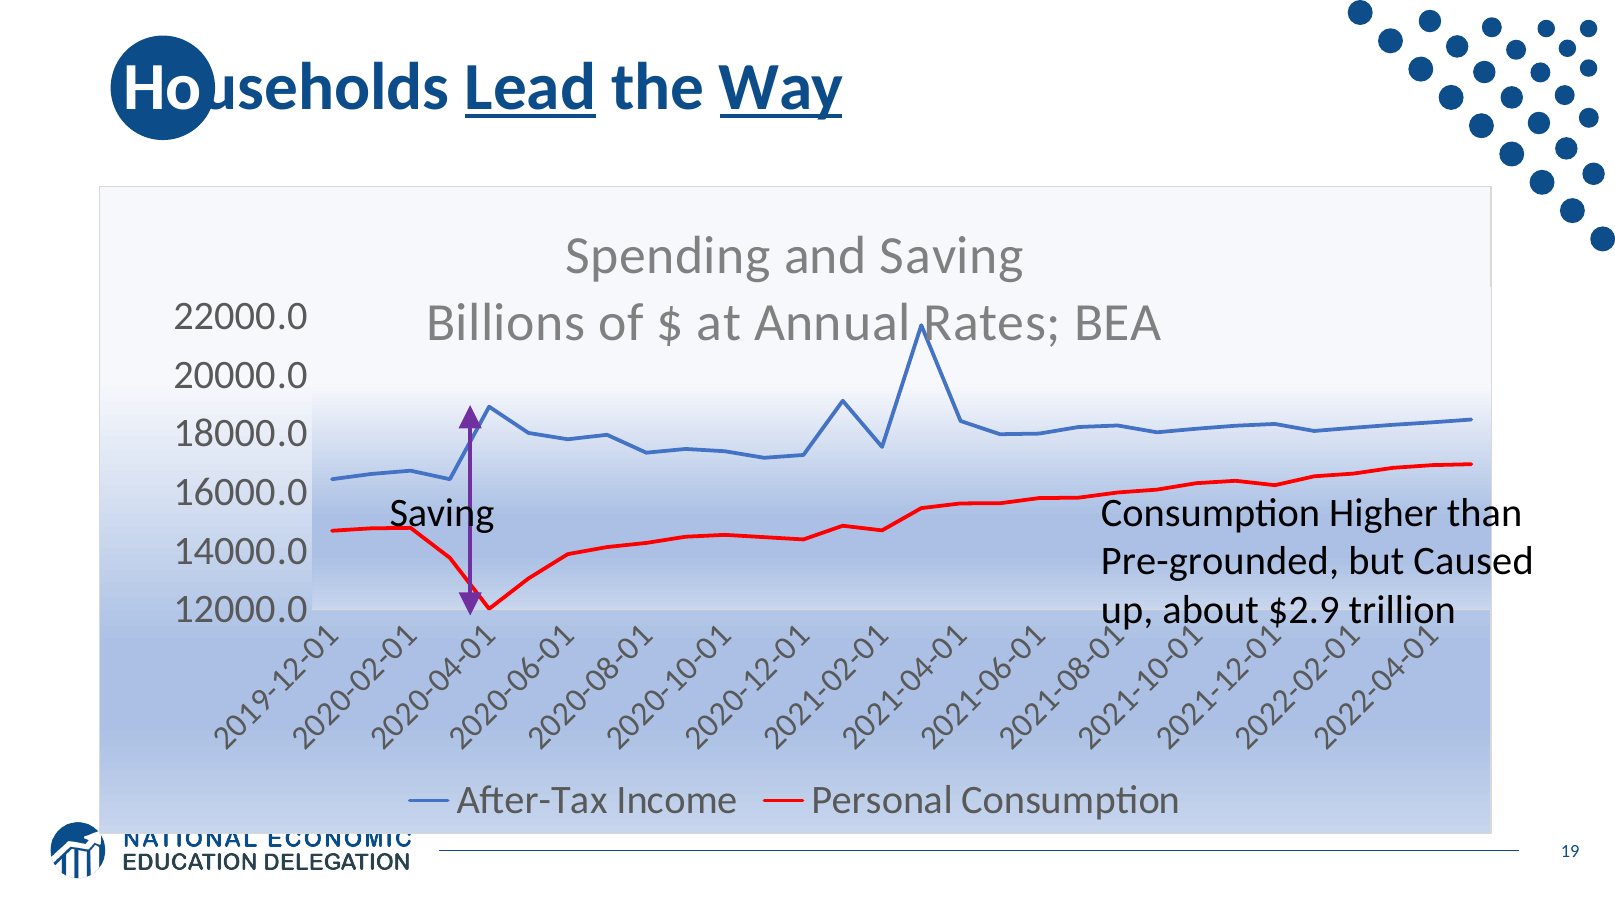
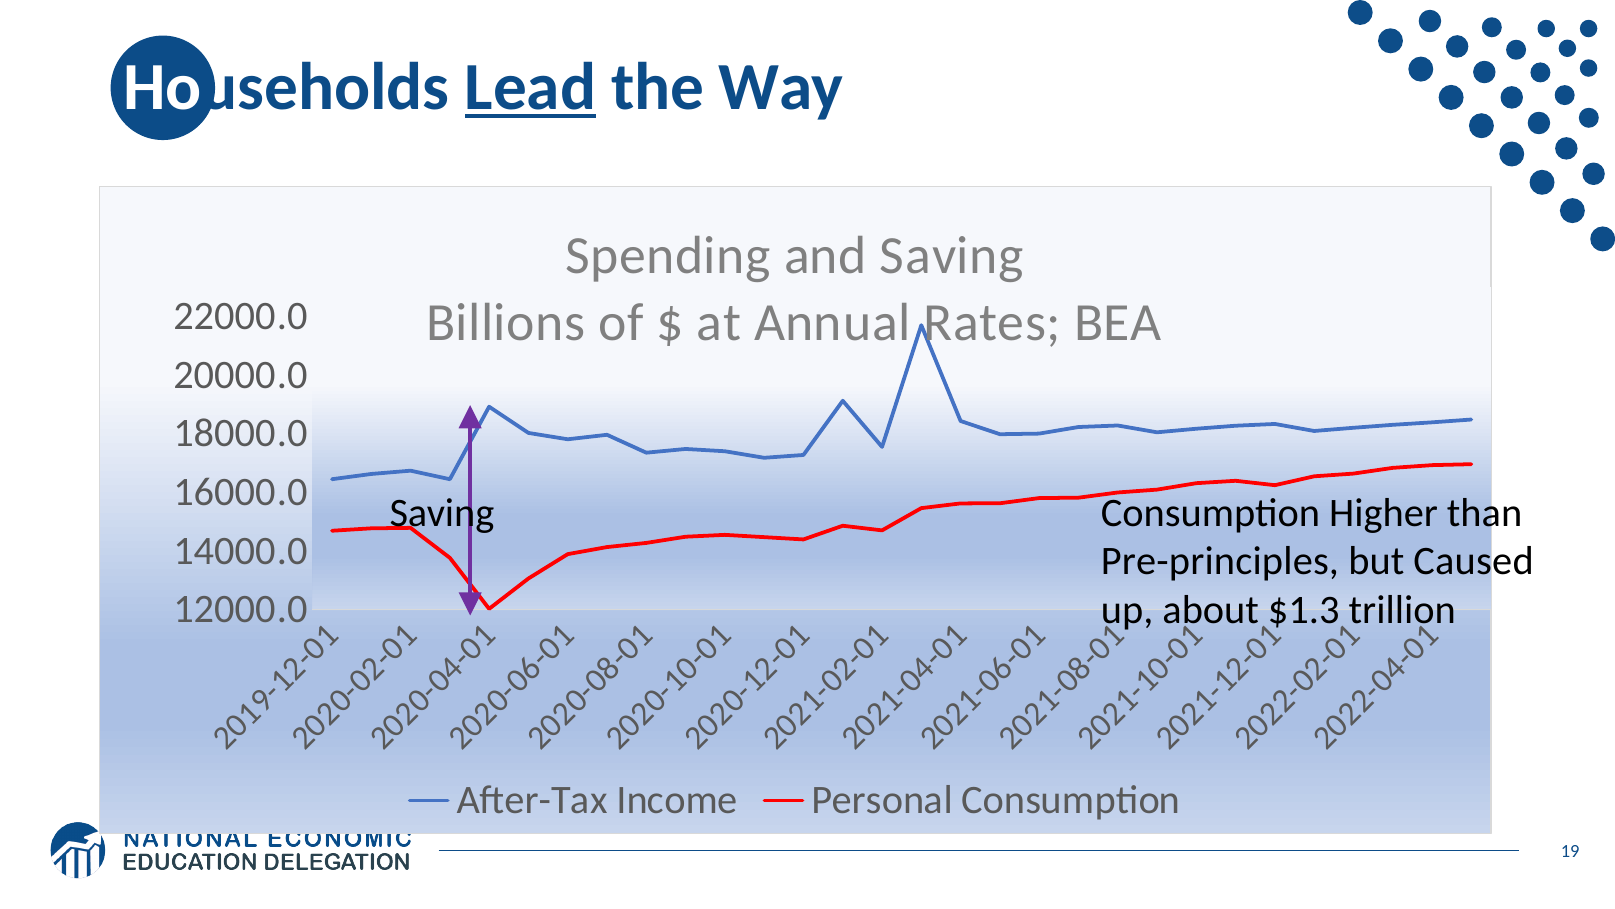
Way underline: present -> none (781, 87)
Pre-grounded: Pre-grounded -> Pre-principles (1220, 561)
$2.9: $2.9 -> $1.3 (1304, 609)
